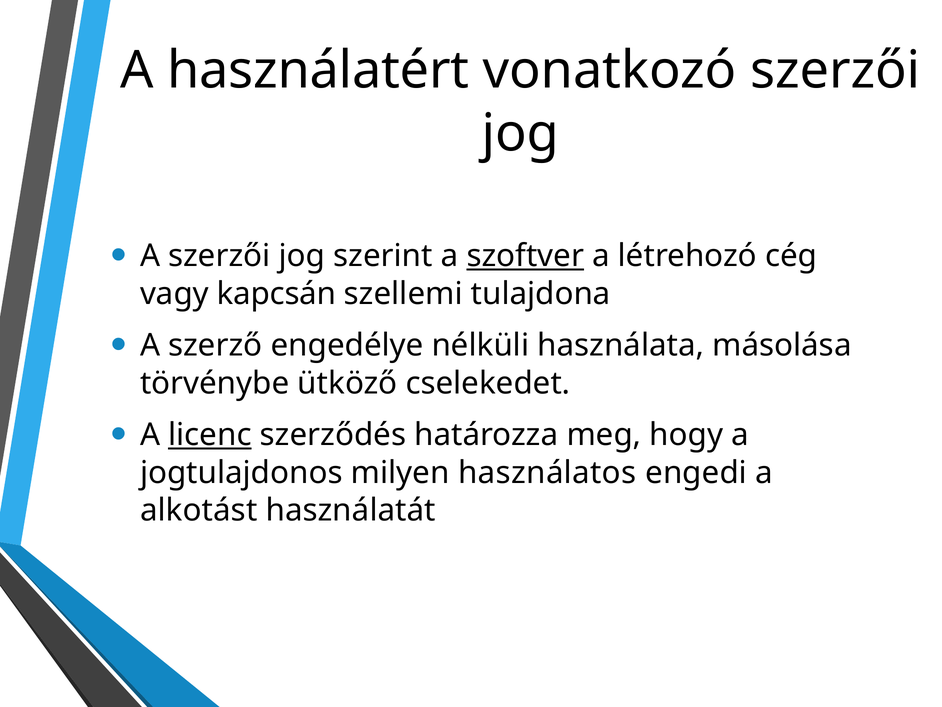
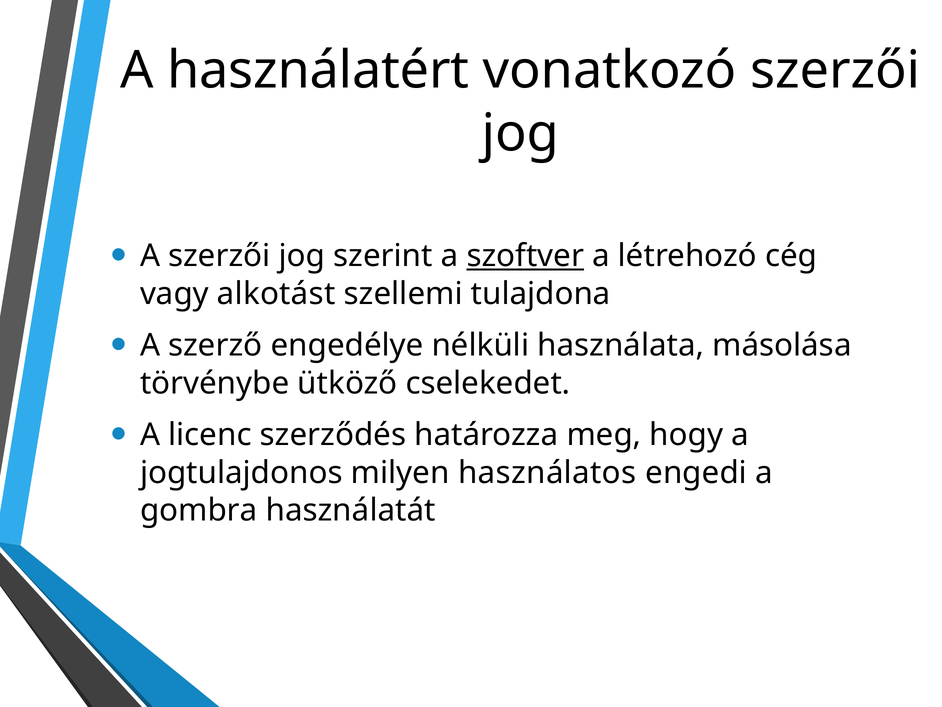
kapcsán: kapcsán -> alkotást (276, 293)
licenc underline: present -> none (210, 435)
alkotást: alkotást -> gombra (199, 510)
